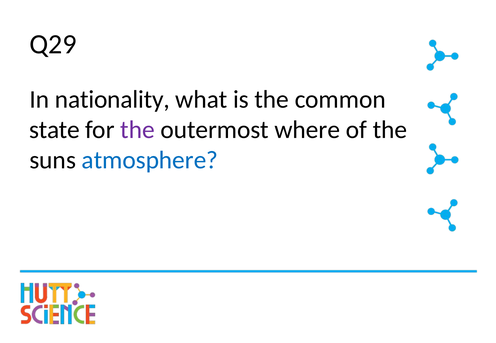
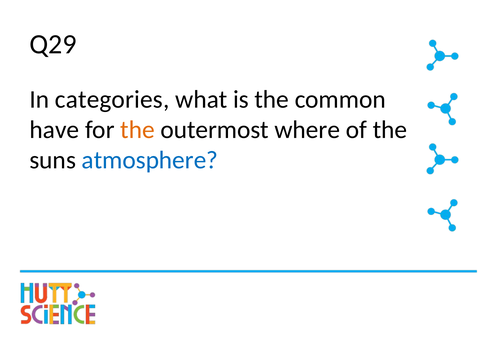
nationality: nationality -> categories (112, 99)
state: state -> have (54, 130)
the colour: purple -> orange (138, 130)
